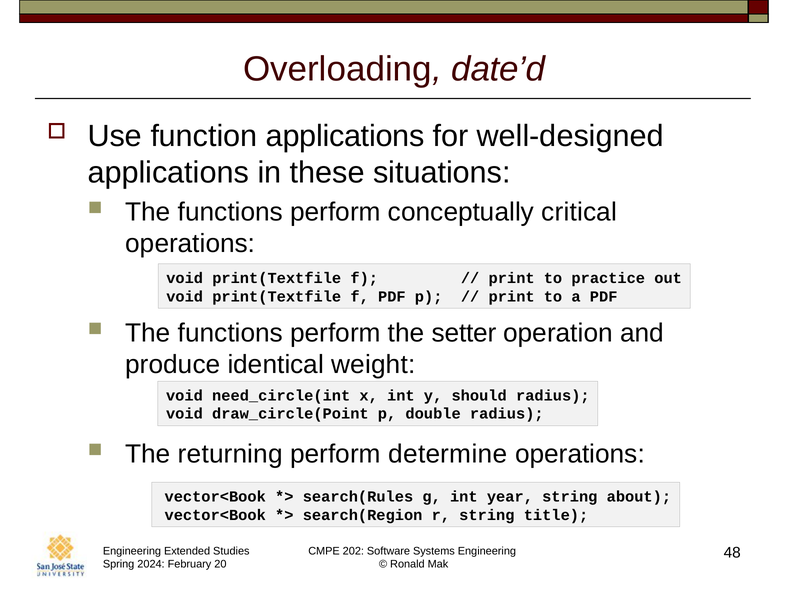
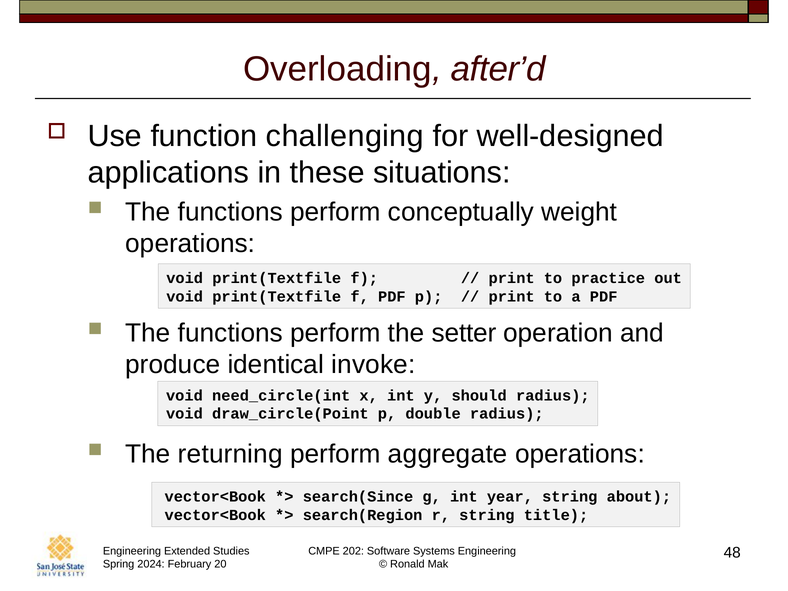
date’d: date’d -> after’d (498, 69)
function applications: applications -> challenging (345, 136)
critical: critical -> weight (579, 212)
weight: weight -> invoke (373, 365)
determine: determine -> aggregate (448, 454)
search(Rules: search(Rules -> search(Since (358, 497)
